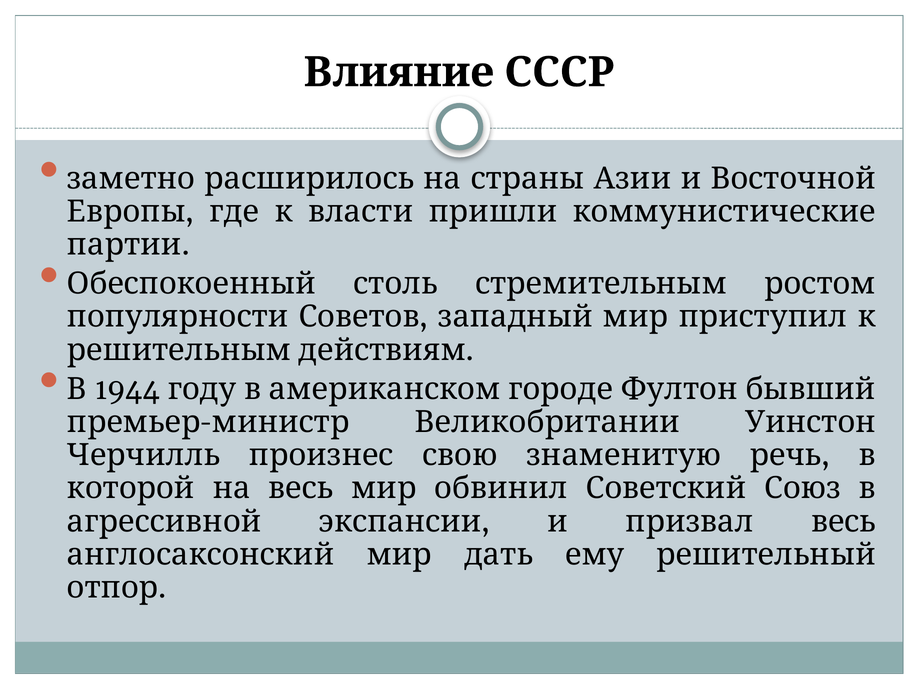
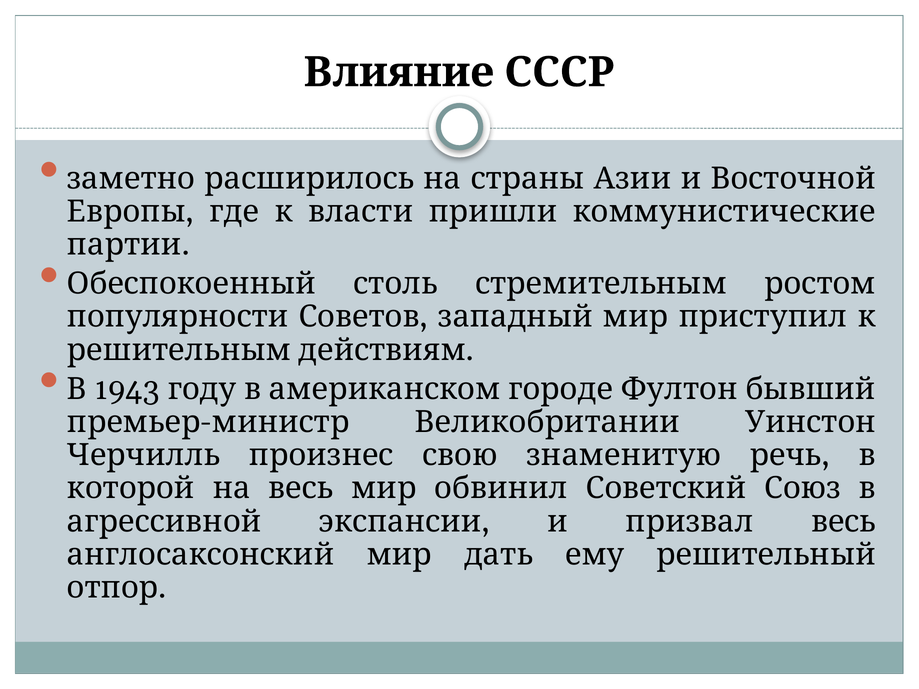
1944: 1944 -> 1943 (127, 389)
